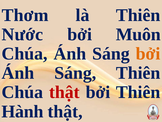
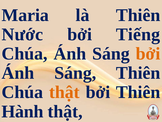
Thơm: Thơm -> Maria (25, 15)
Muôn: Muôn -> Tiếng (138, 34)
thật colour: red -> orange (64, 92)
